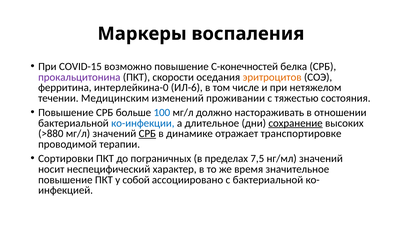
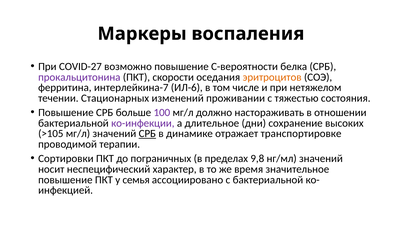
COVID-15: COVID-15 -> COVID-27 (80, 67)
С-конечностей: С-конечностей -> С-вероятности (245, 67)
интерлейкина-0: интерлейкина-0 -> интерлейкина-7 (131, 88)
Медицинским: Медицинским -> Стационарных (115, 98)
100 colour: blue -> purple (162, 113)
ко-инфекции colour: blue -> purple (143, 123)
сохранение underline: present -> none (296, 123)
>880: >880 -> >105 (51, 134)
7,5: 7,5 -> 9,8 (257, 159)
собой: собой -> семья (136, 180)
